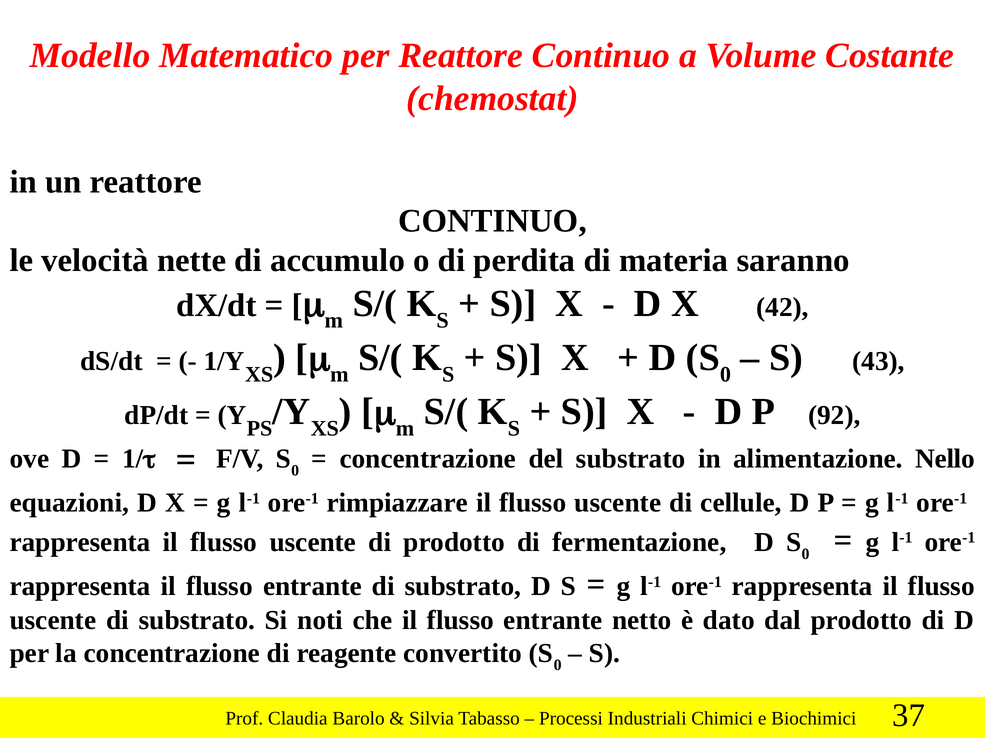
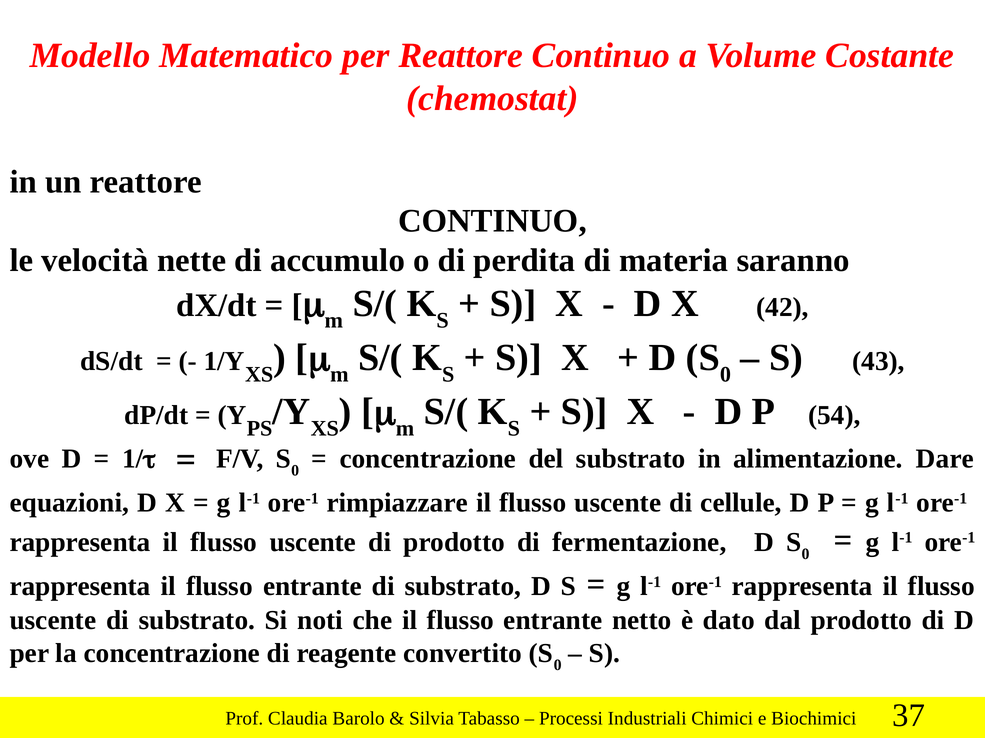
92: 92 -> 54 (834, 416)
Nello: Nello -> Dare (945, 459)
